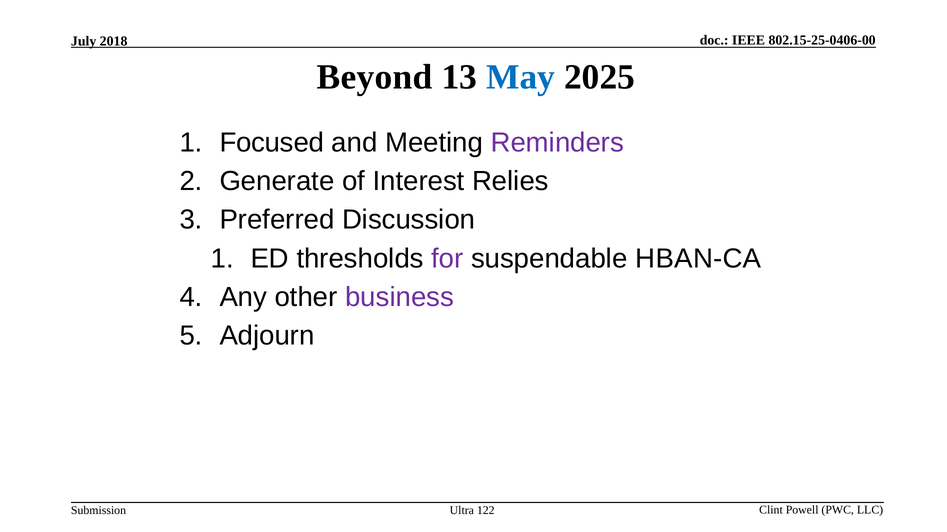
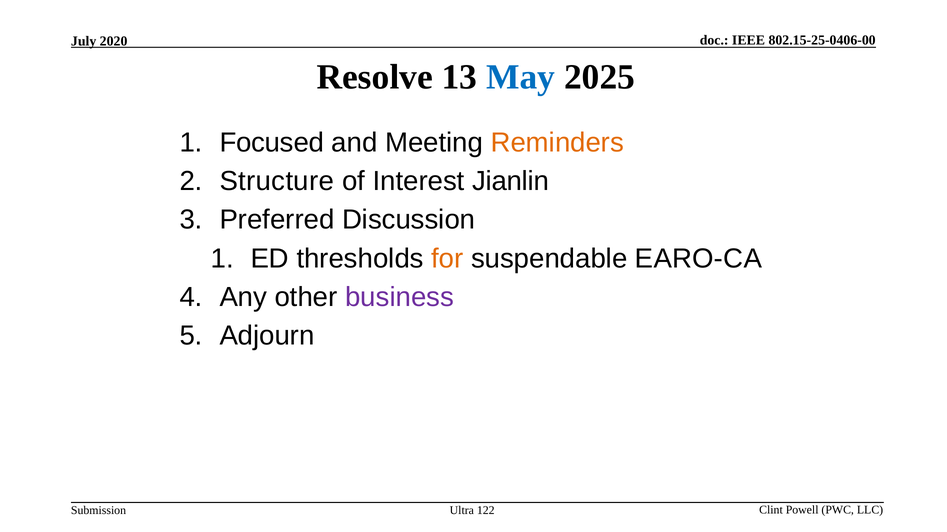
2018: 2018 -> 2020 (114, 41)
Beyond: Beyond -> Resolve (375, 77)
Reminders colour: purple -> orange (557, 143)
Generate: Generate -> Structure (277, 182)
Relies: Relies -> Jianlin (511, 182)
for colour: purple -> orange (447, 259)
HBAN-CA: HBAN-CA -> EARO-CA (698, 259)
